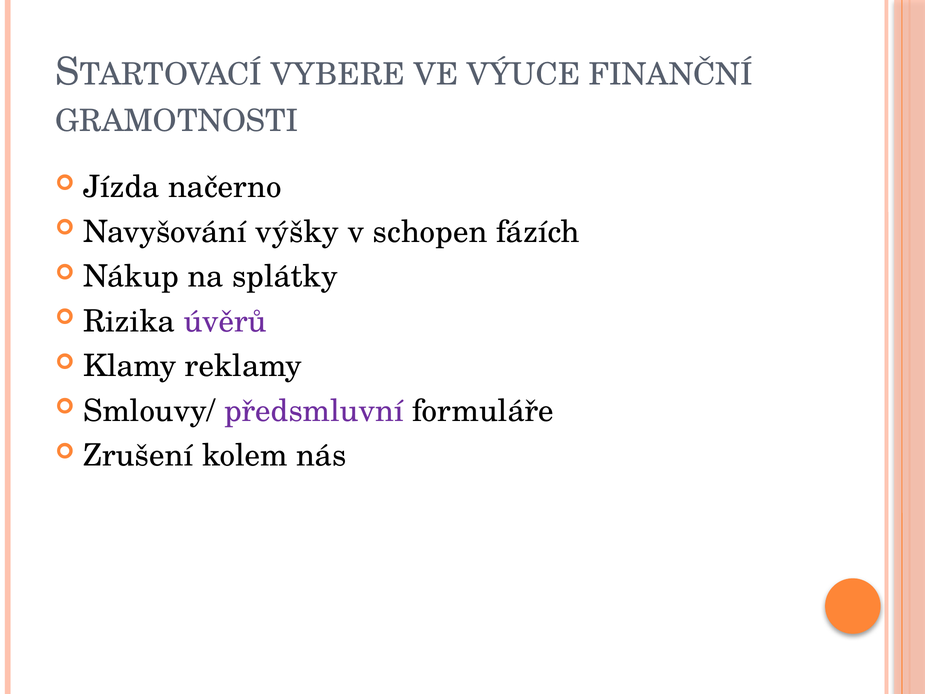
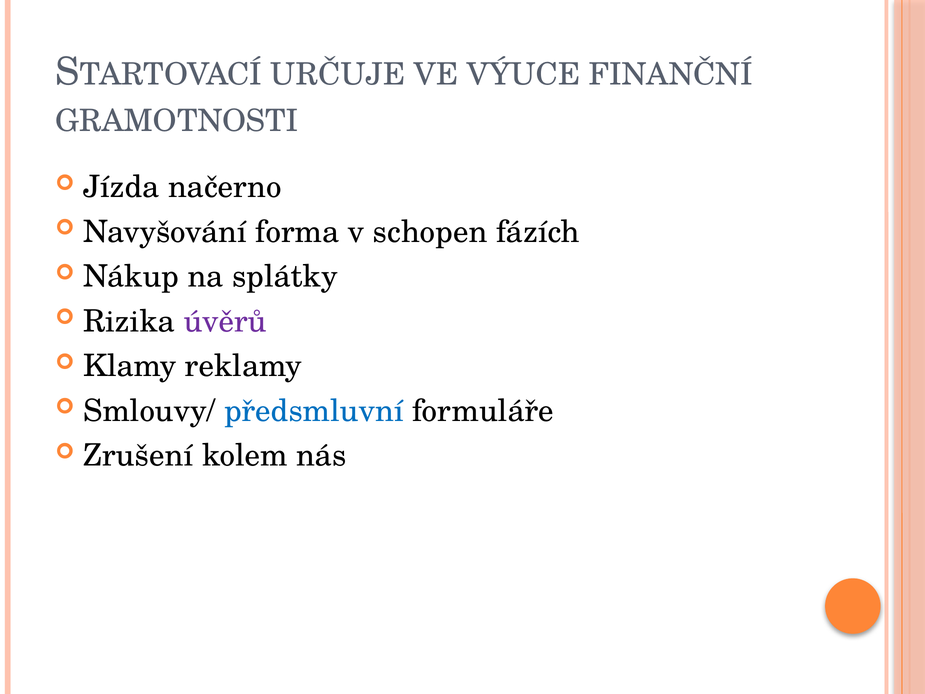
VYBERE: VYBERE -> URČUJE (338, 75)
výšky: výšky -> forma (297, 232)
předsmluvní colour: purple -> blue (314, 411)
